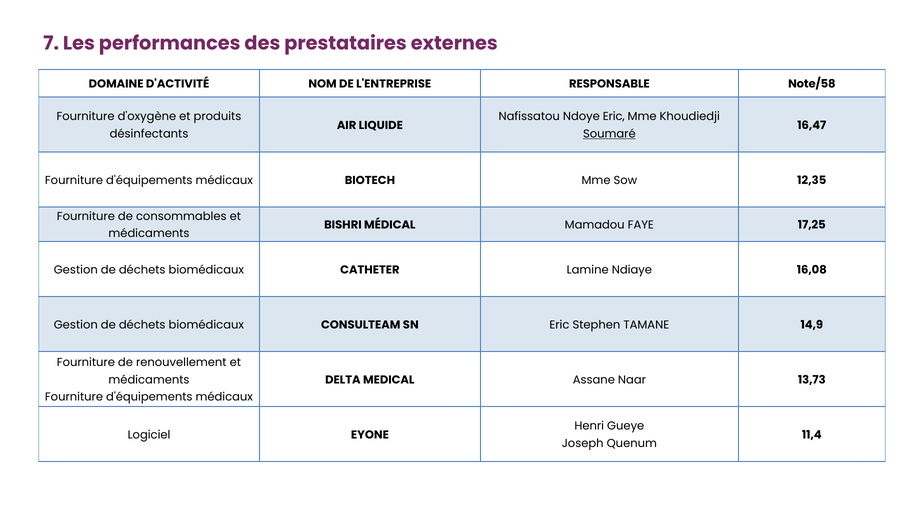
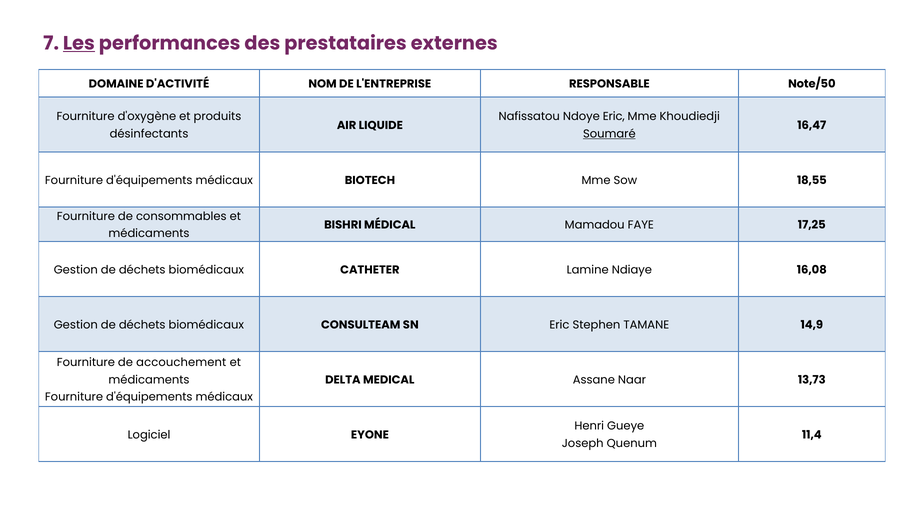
Les underline: none -> present (79, 43)
Note/58: Note/58 -> Note/50 (812, 84)
12,35: 12,35 -> 18,55 (812, 180)
renouvellement: renouvellement -> accouchement (181, 362)
